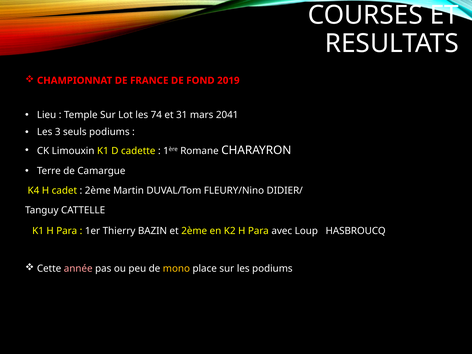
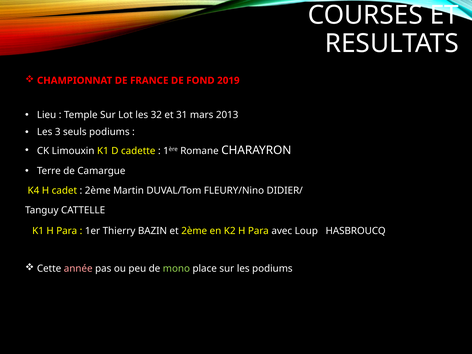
74: 74 -> 32 (156, 115)
2041: 2041 -> 2013 (227, 115)
mono colour: yellow -> light green (176, 269)
